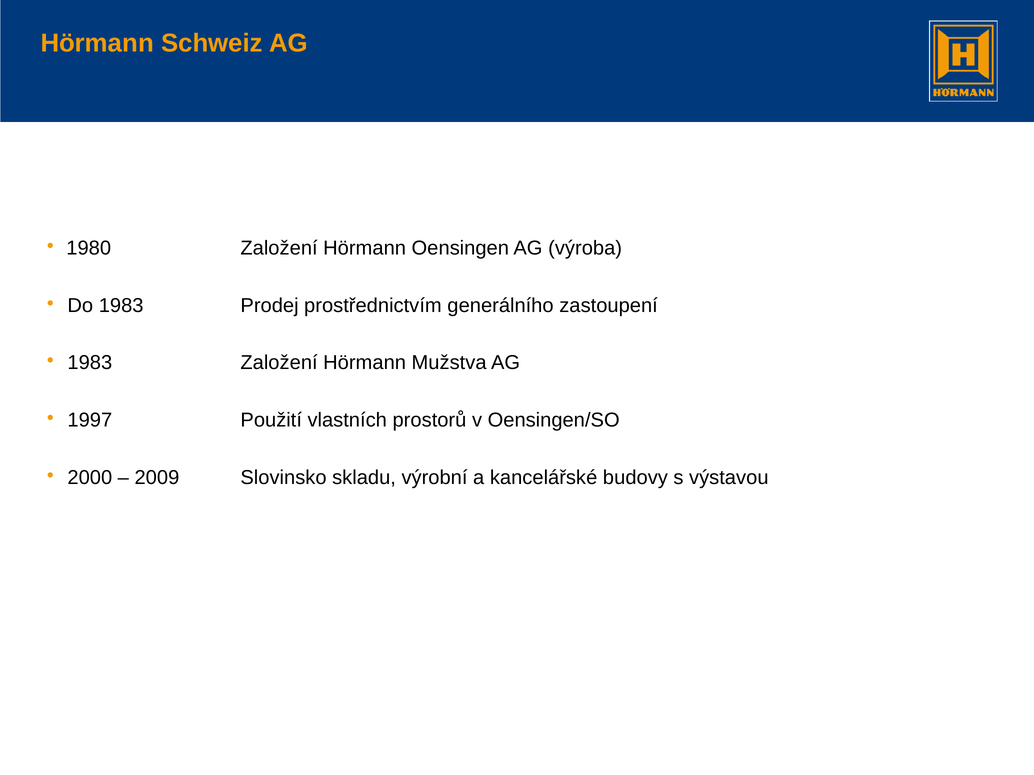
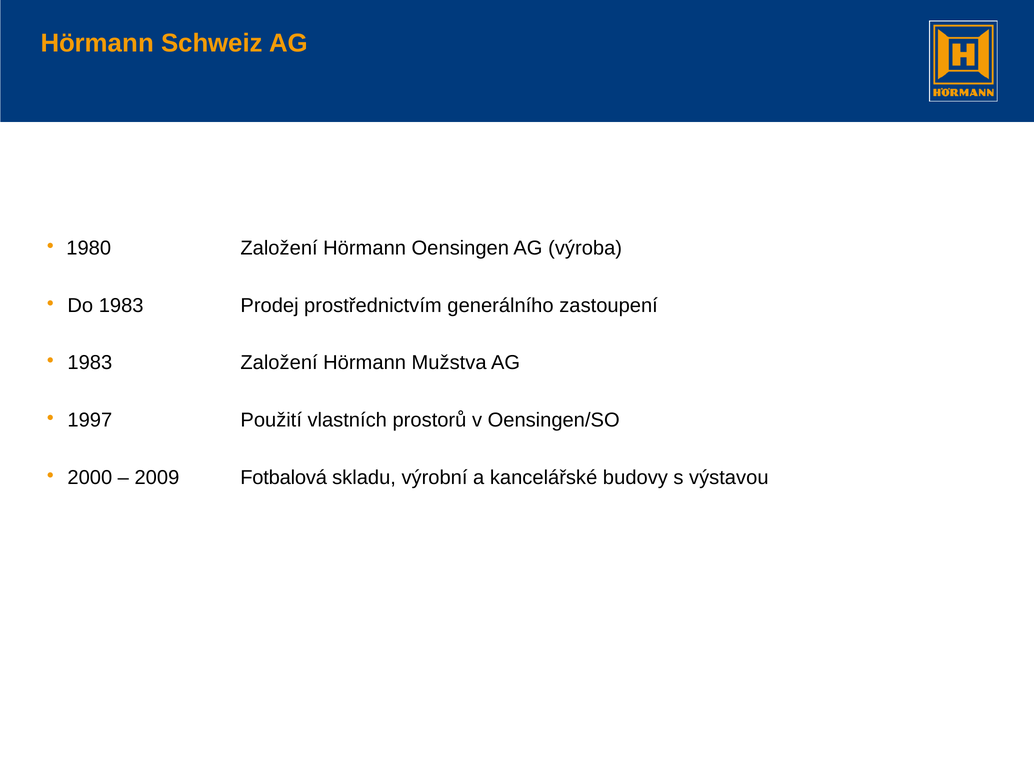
Slovinsko: Slovinsko -> Fotbalová (284, 478)
